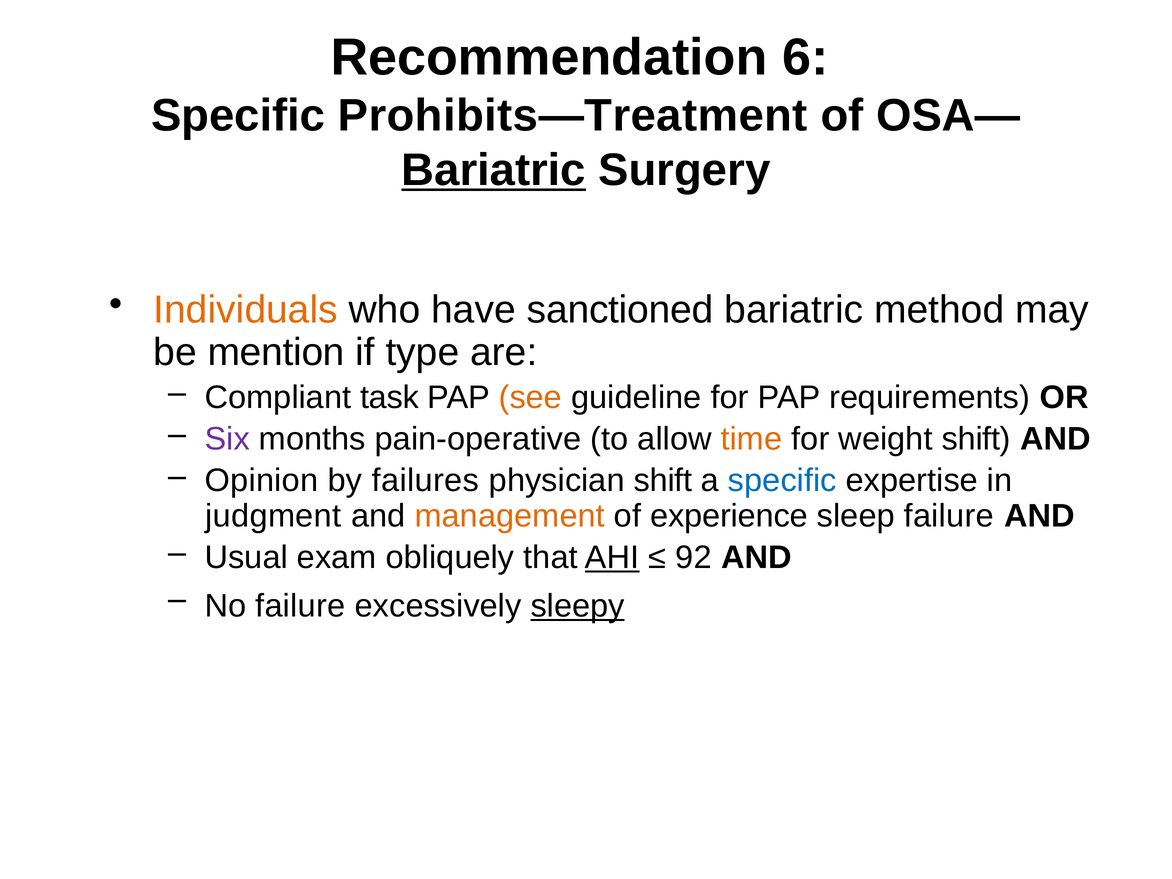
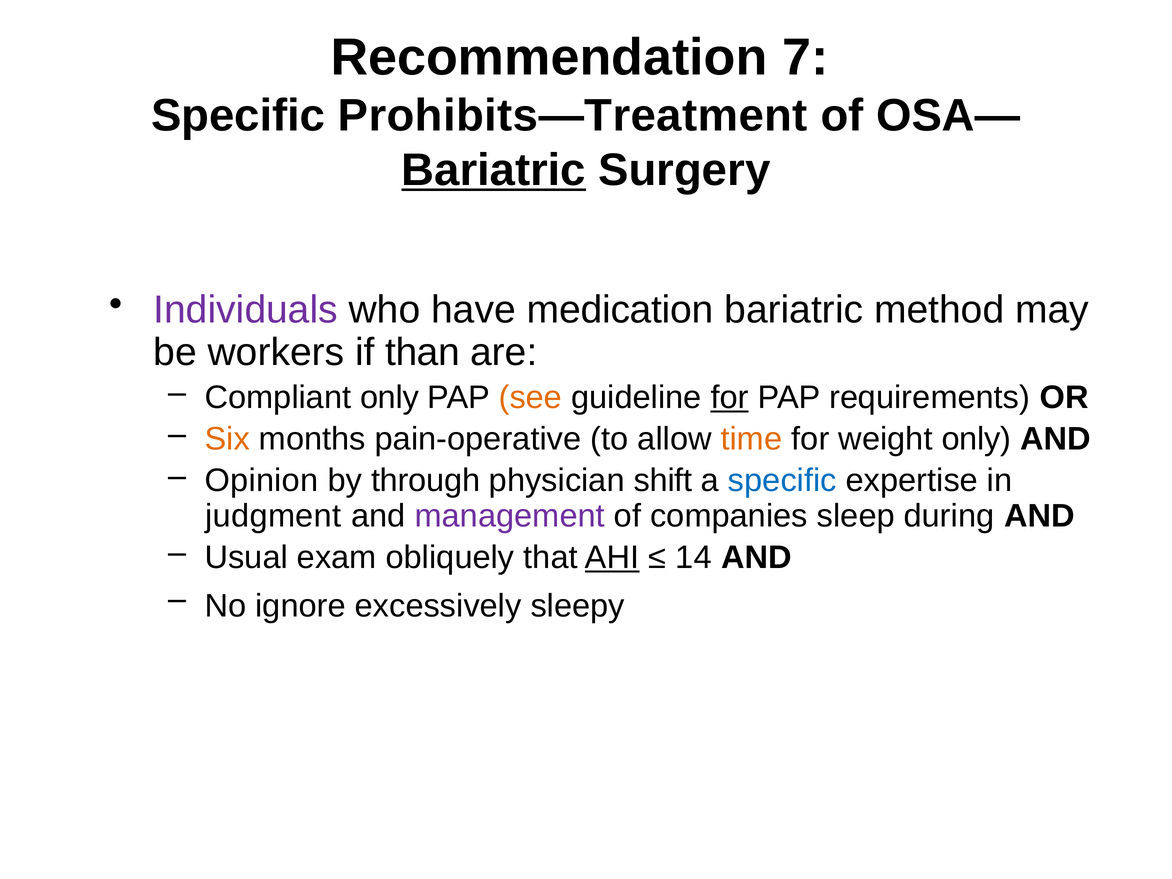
6: 6 -> 7 (805, 57)
Individuals colour: orange -> purple (246, 310)
sanctioned: sanctioned -> medication (620, 310)
mention: mention -> workers (276, 352)
type: type -> than (423, 352)
Compliant task: task -> only (389, 397)
for underline: none -> present (730, 397)
Six colour: purple -> orange (227, 439)
weight shift: shift -> only (976, 439)
failures: failures -> through (426, 481)
management colour: orange -> purple (510, 516)
experience: experience -> companies (729, 516)
sleep failure: failure -> during (949, 516)
92: 92 -> 14 (693, 557)
No failure: failure -> ignore (301, 606)
sleepy underline: present -> none (578, 606)
